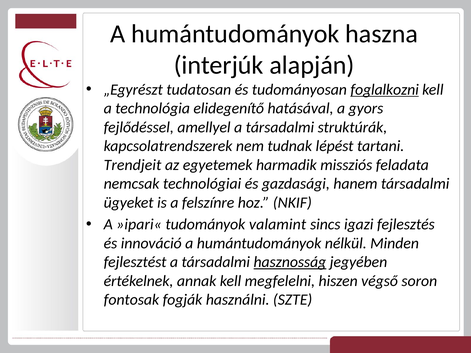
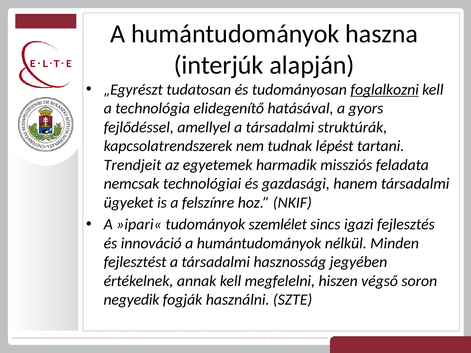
valamint: valamint -> szemlélet (278, 225)
hasznosság underline: present -> none (290, 262)
fontosak: fontosak -> negyedik (131, 300)
